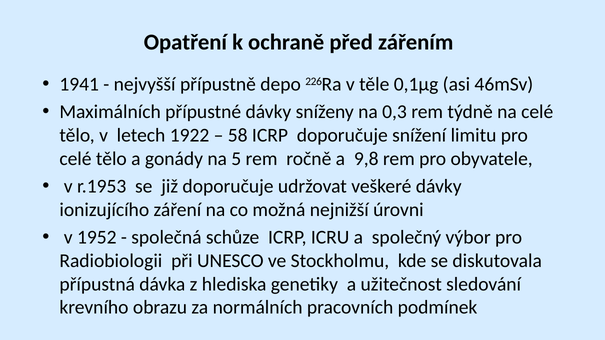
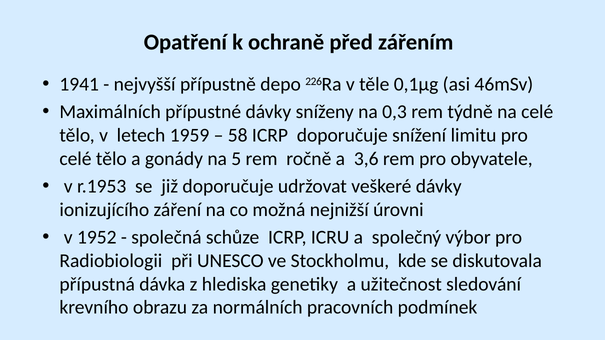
1922: 1922 -> 1959 (190, 136)
9,8: 9,8 -> 3,6 (366, 159)
